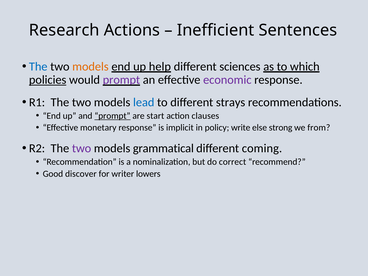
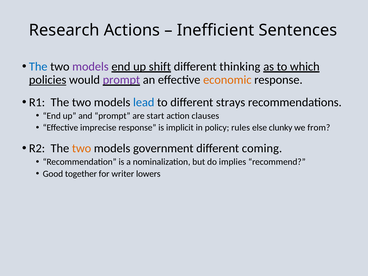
models colour: orange -> purple (90, 67)
help: help -> shift (160, 67)
sciences: sciences -> thinking (240, 67)
economic colour: purple -> orange (227, 80)
prompt underline: present -> none (112, 116)
monetary: monetary -> imprecise (98, 128)
write: write -> rules (241, 128)
strong: strong -> clunky (281, 128)
two colour: purple -> orange (82, 148)
grammatical: grammatical -> government (163, 148)
correct: correct -> implies (233, 162)
discover: discover -> together (81, 174)
